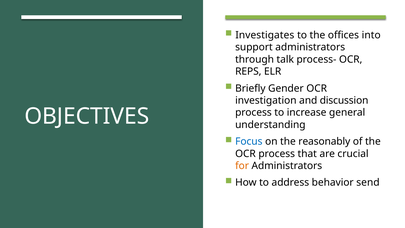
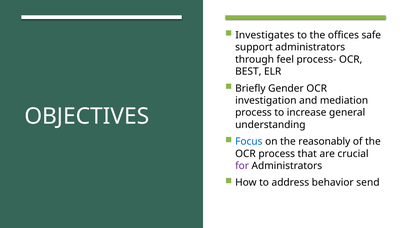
into: into -> safe (371, 35)
talk: talk -> feel (285, 59)
REPS: REPS -> BEST (248, 72)
discussion: discussion -> mediation (344, 100)
for colour: orange -> purple (242, 166)
